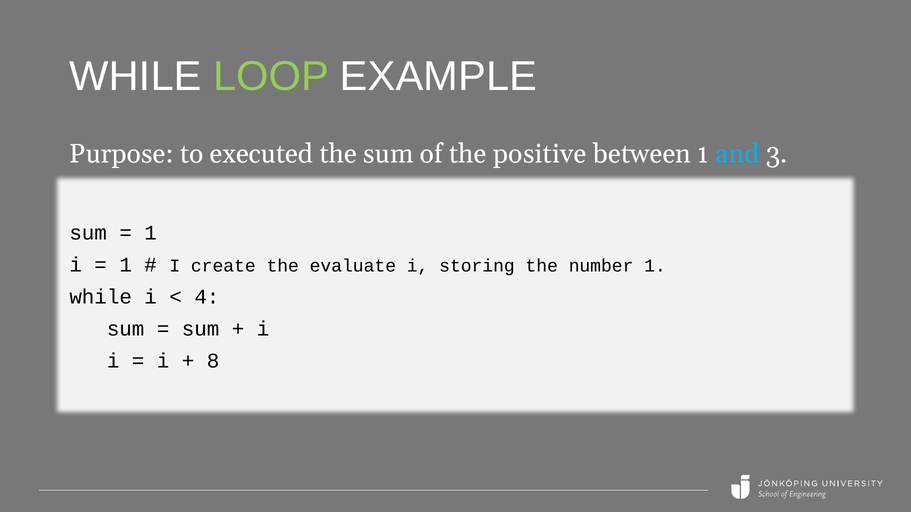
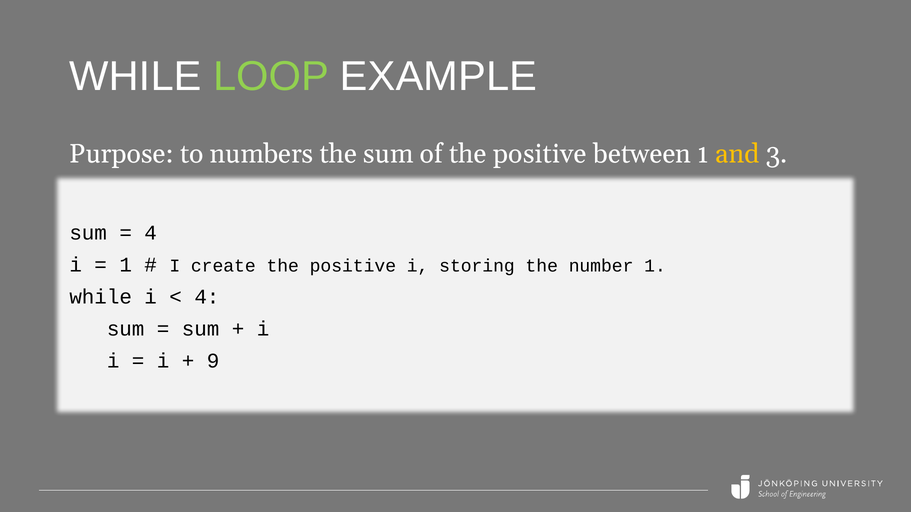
executed: executed -> numbers (262, 154)
and colour: light blue -> yellow (737, 154)
1: 1 -> 4 (151, 233)
create the evaluate: evaluate -> positive (353, 266)
8: 8 -> 9 (213, 361)
